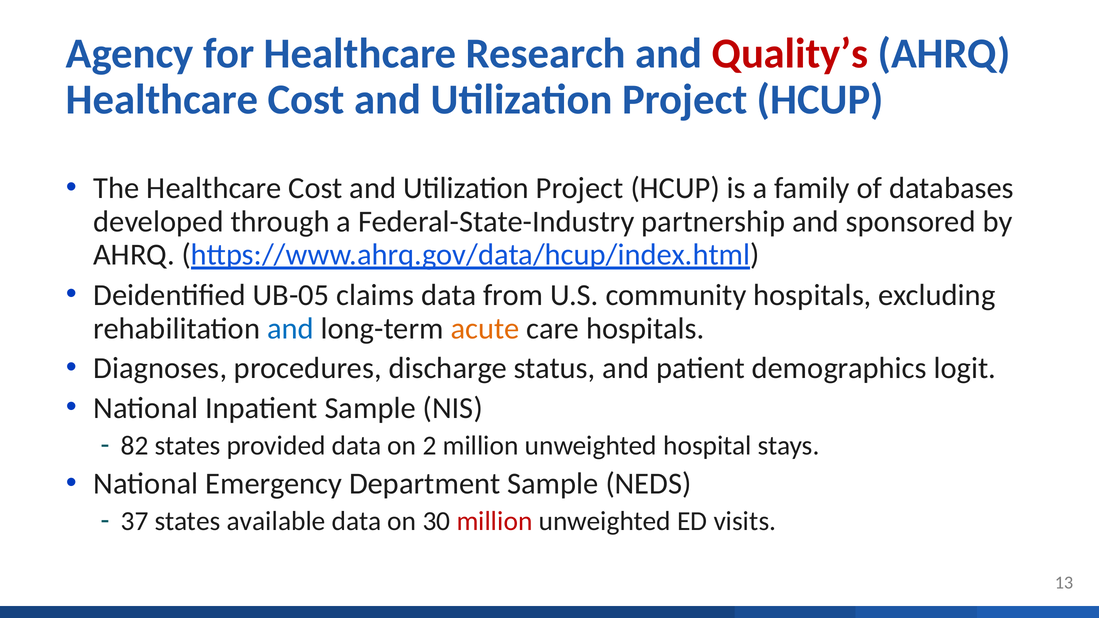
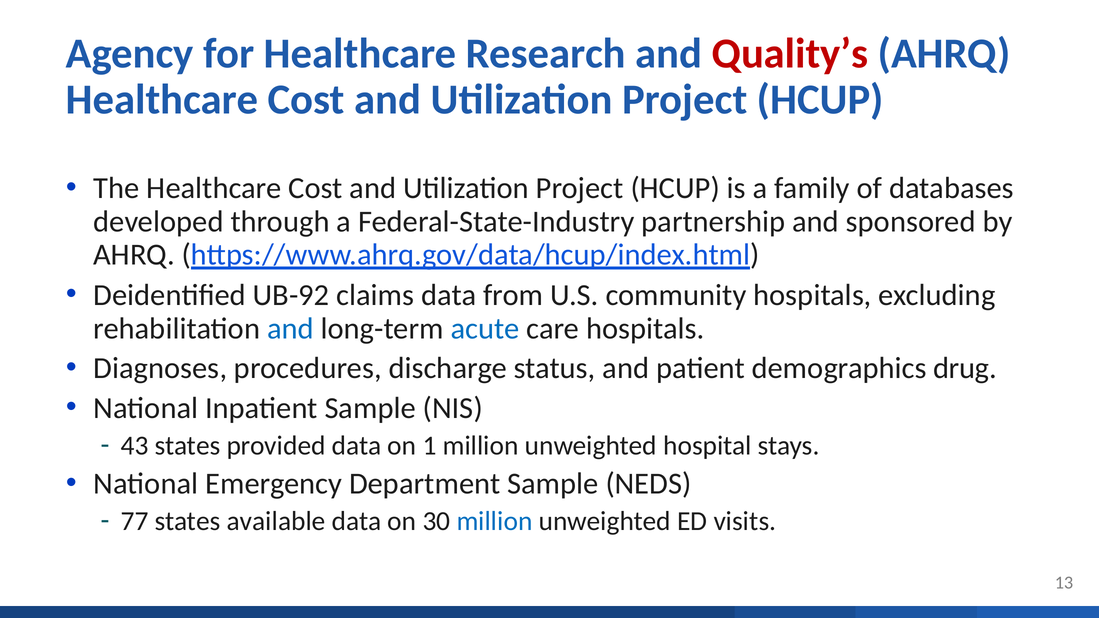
UB-05: UB-05 -> UB-92 (291, 295)
acute colour: orange -> blue (485, 329)
logit: logit -> drug (965, 368)
82: 82 -> 43 (135, 446)
2: 2 -> 1 (429, 446)
37: 37 -> 77 (135, 521)
million colour: red -> blue (494, 521)
